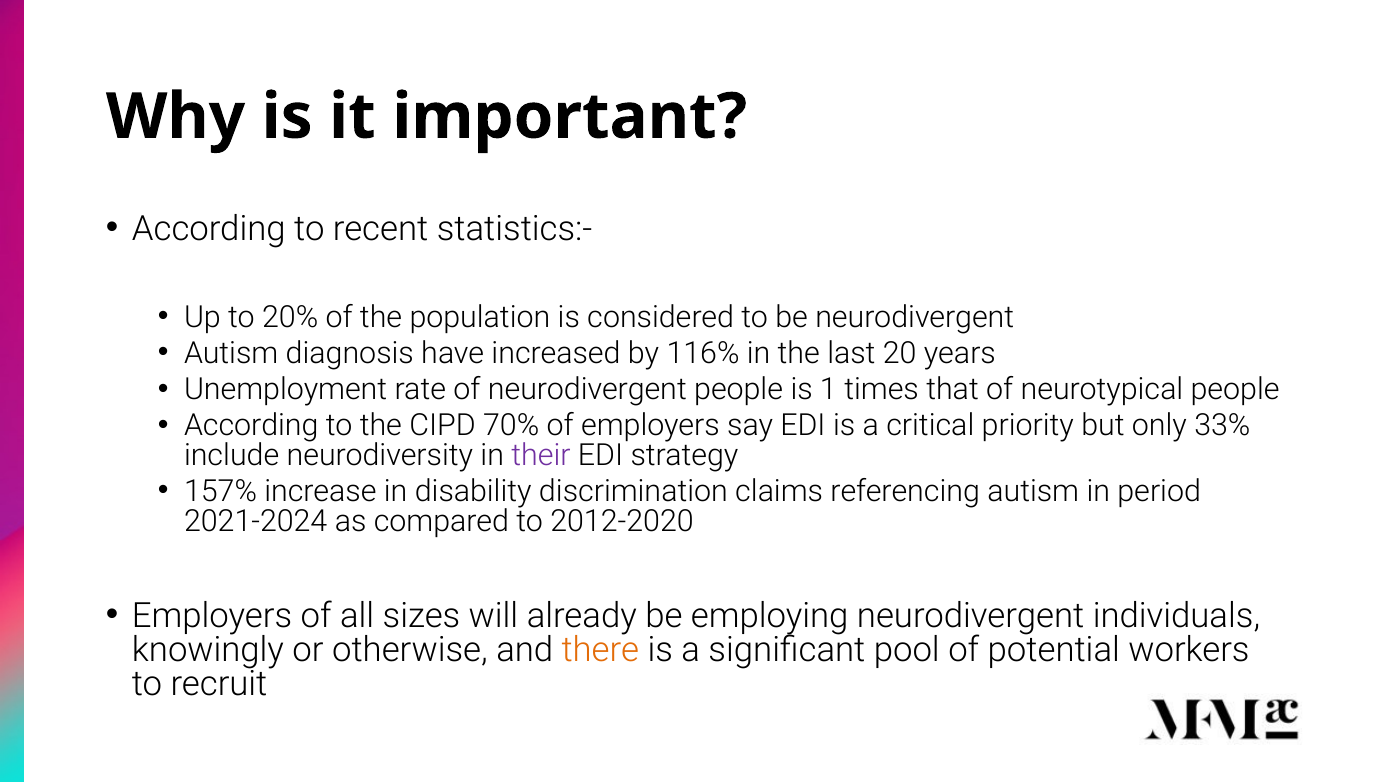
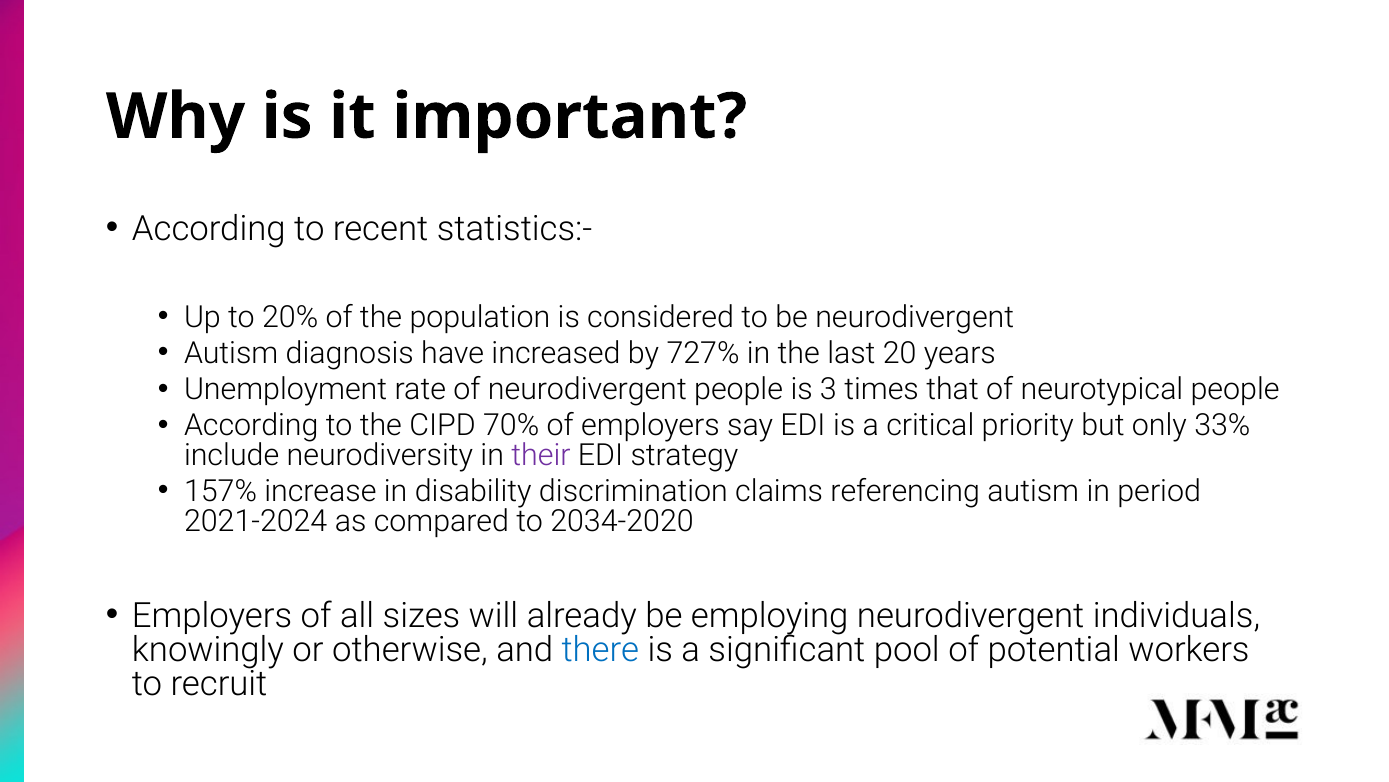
116%: 116% -> 727% (703, 354)
1: 1 -> 3 (828, 390)
2012-2020: 2012-2020 -> 2034-2020 (622, 521)
there colour: orange -> blue (600, 649)
